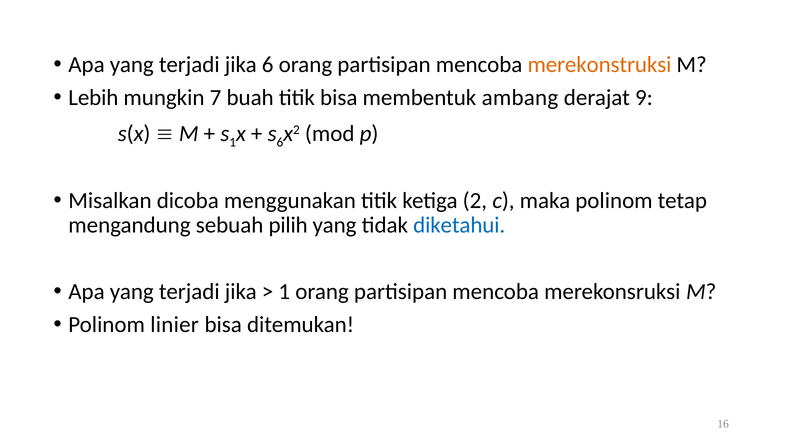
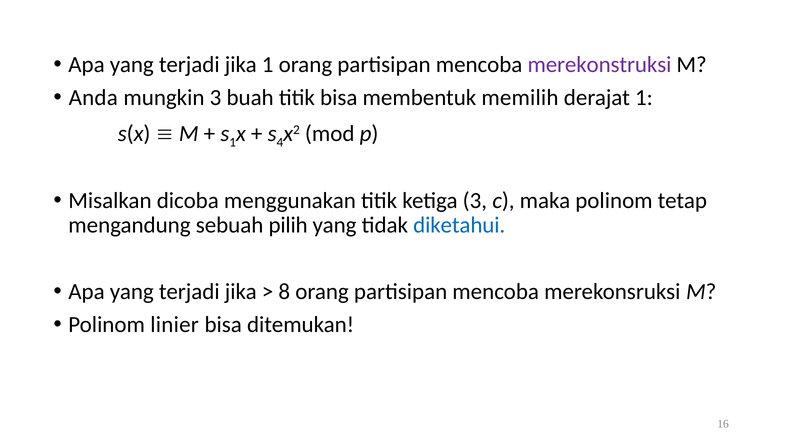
jika 6: 6 -> 1 (268, 65)
merekonstruksi colour: orange -> purple (599, 65)
Lebih: Lebih -> Anda (93, 98)
mungkin 7: 7 -> 3 (216, 98)
ambang: ambang -> memilih (520, 98)
derajat 9: 9 -> 1 (644, 98)
6: 6 -> 4 (280, 142)
ketiga 2: 2 -> 3 (475, 200)
1: 1 -> 8 (284, 291)
